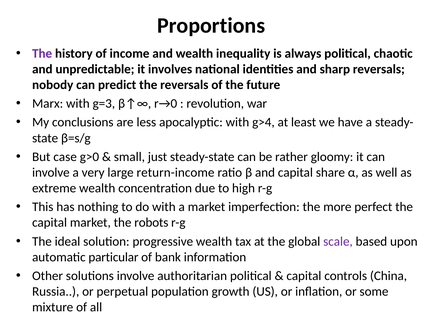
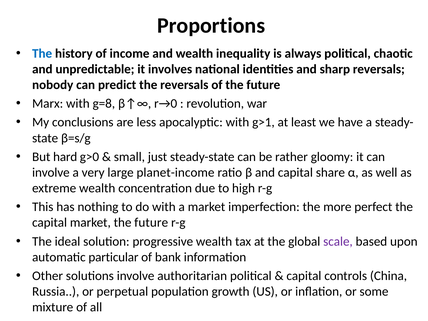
The colour: purple -> blue (42, 53)
g=3: g=3 -> g=8 (104, 104)
g>4: g>4 -> g>1 (263, 122)
case: case -> hard (65, 157)
return-income: return-income -> planet-income (176, 172)
market the robots: robots -> future (151, 223)
